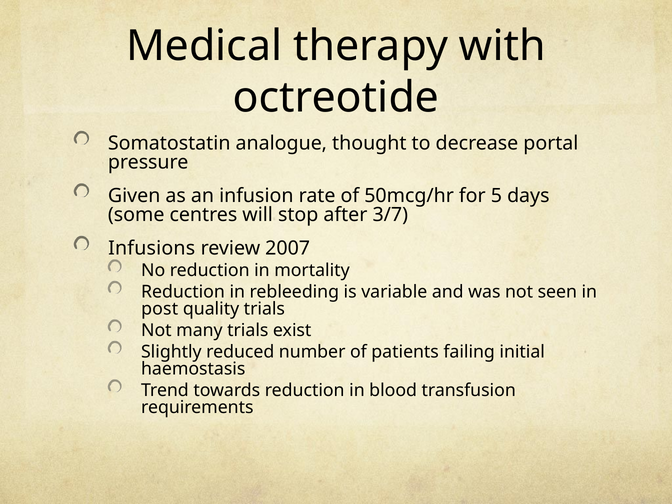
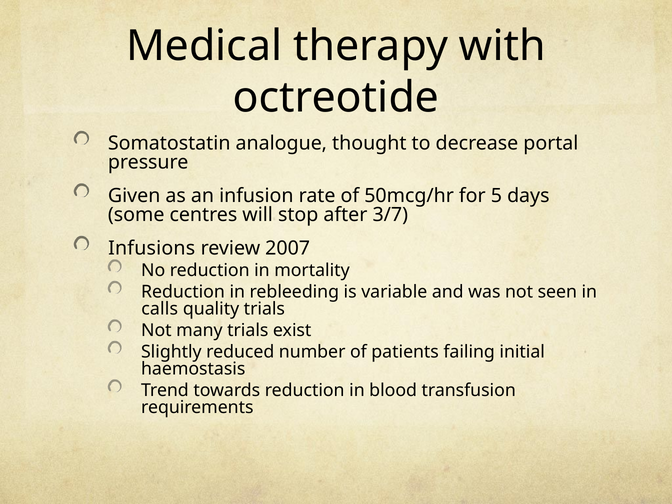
post: post -> calls (160, 309)
